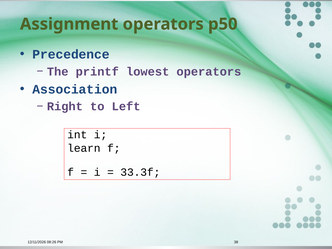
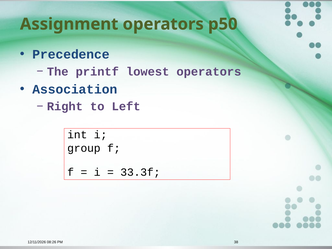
learn: learn -> group (84, 148)
